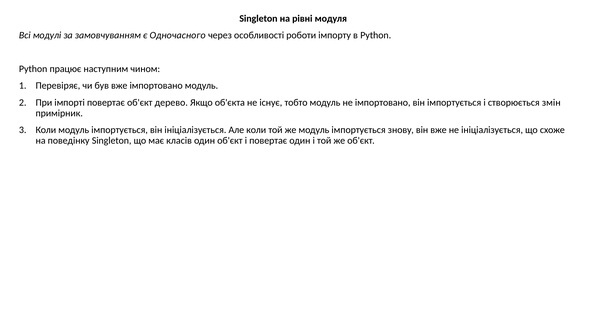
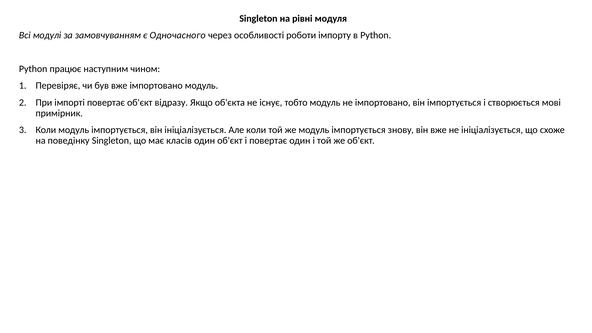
дерево: дерево -> відразу (171, 102)
змін: змін -> мові (551, 102)
